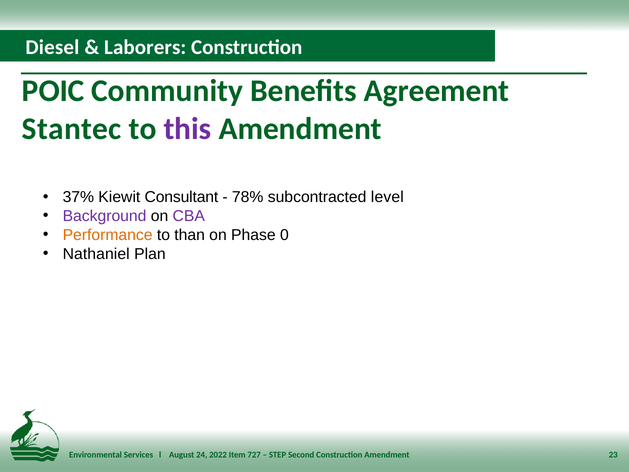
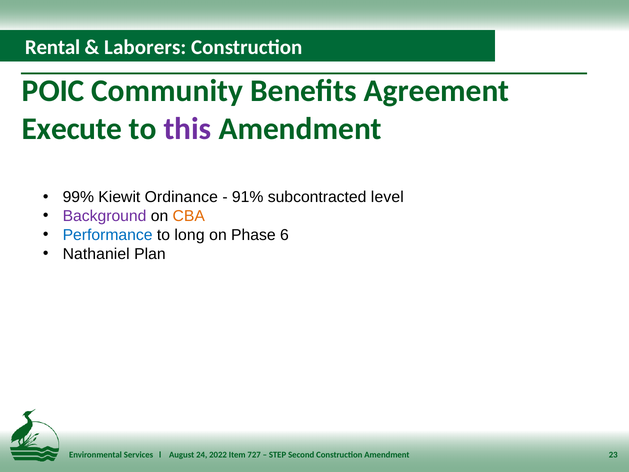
Diesel: Diesel -> Rental (53, 47)
Stantec: Stantec -> Execute (72, 129)
37%: 37% -> 99% (78, 197)
Consultant: Consultant -> Ordinance (181, 197)
78%: 78% -> 91% (248, 197)
CBA colour: purple -> orange (189, 216)
Performance colour: orange -> blue (108, 235)
than: than -> long (190, 235)
0: 0 -> 6 (284, 235)
